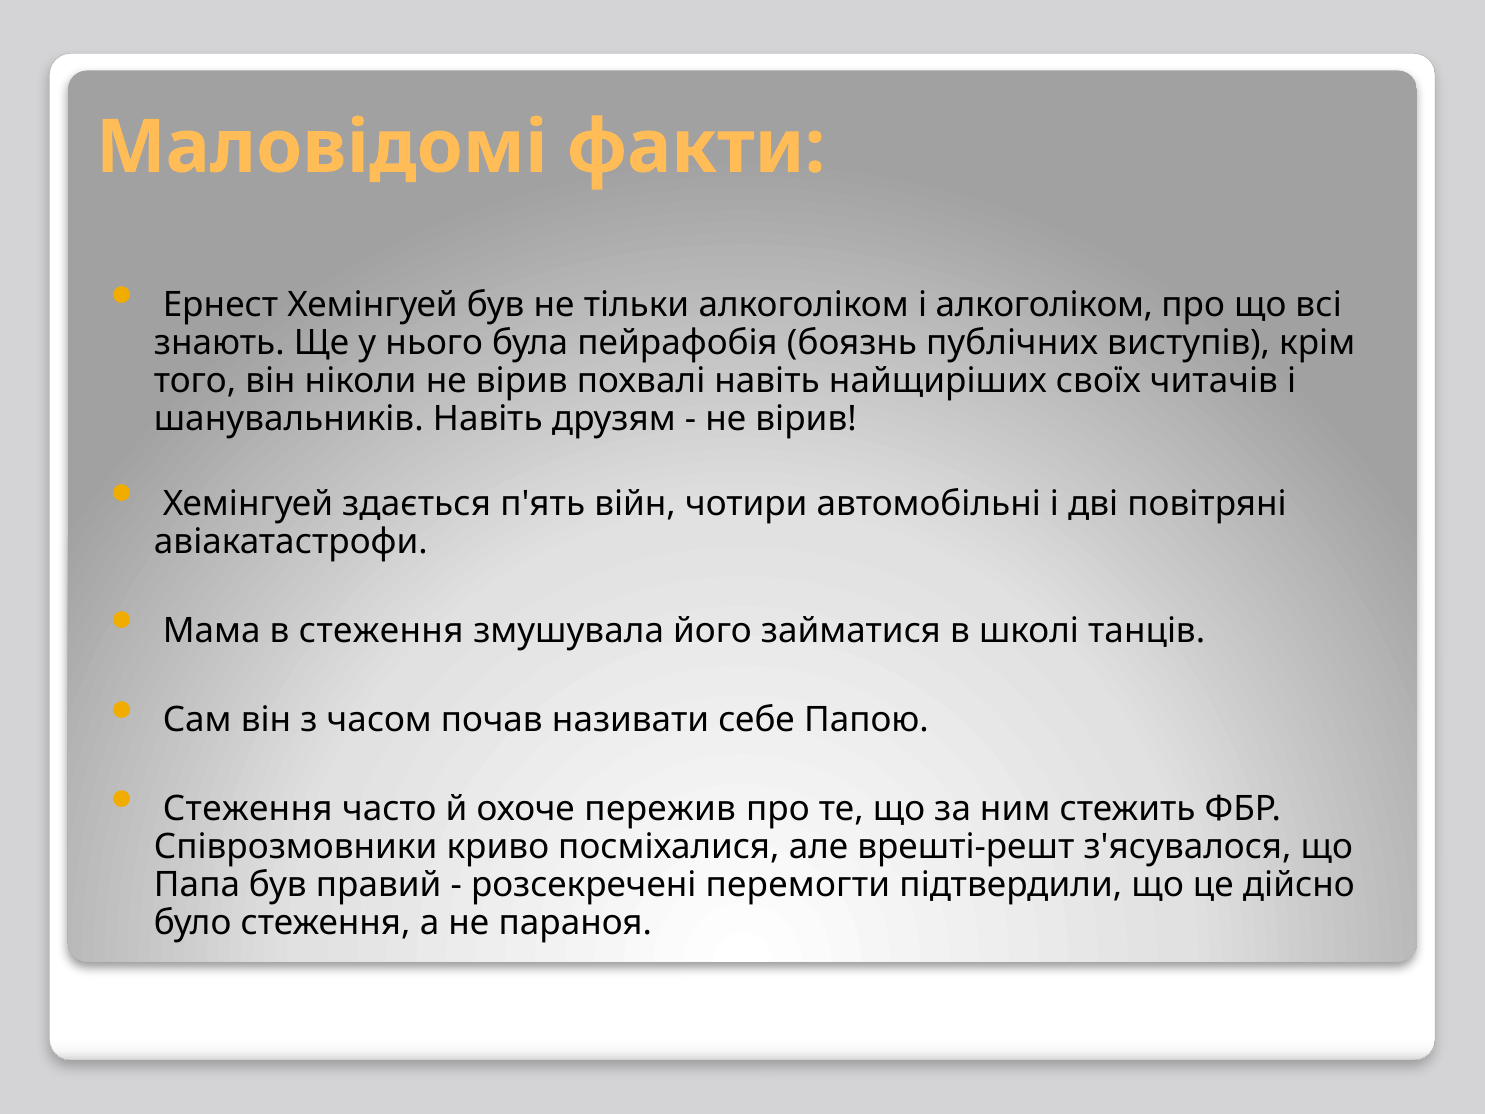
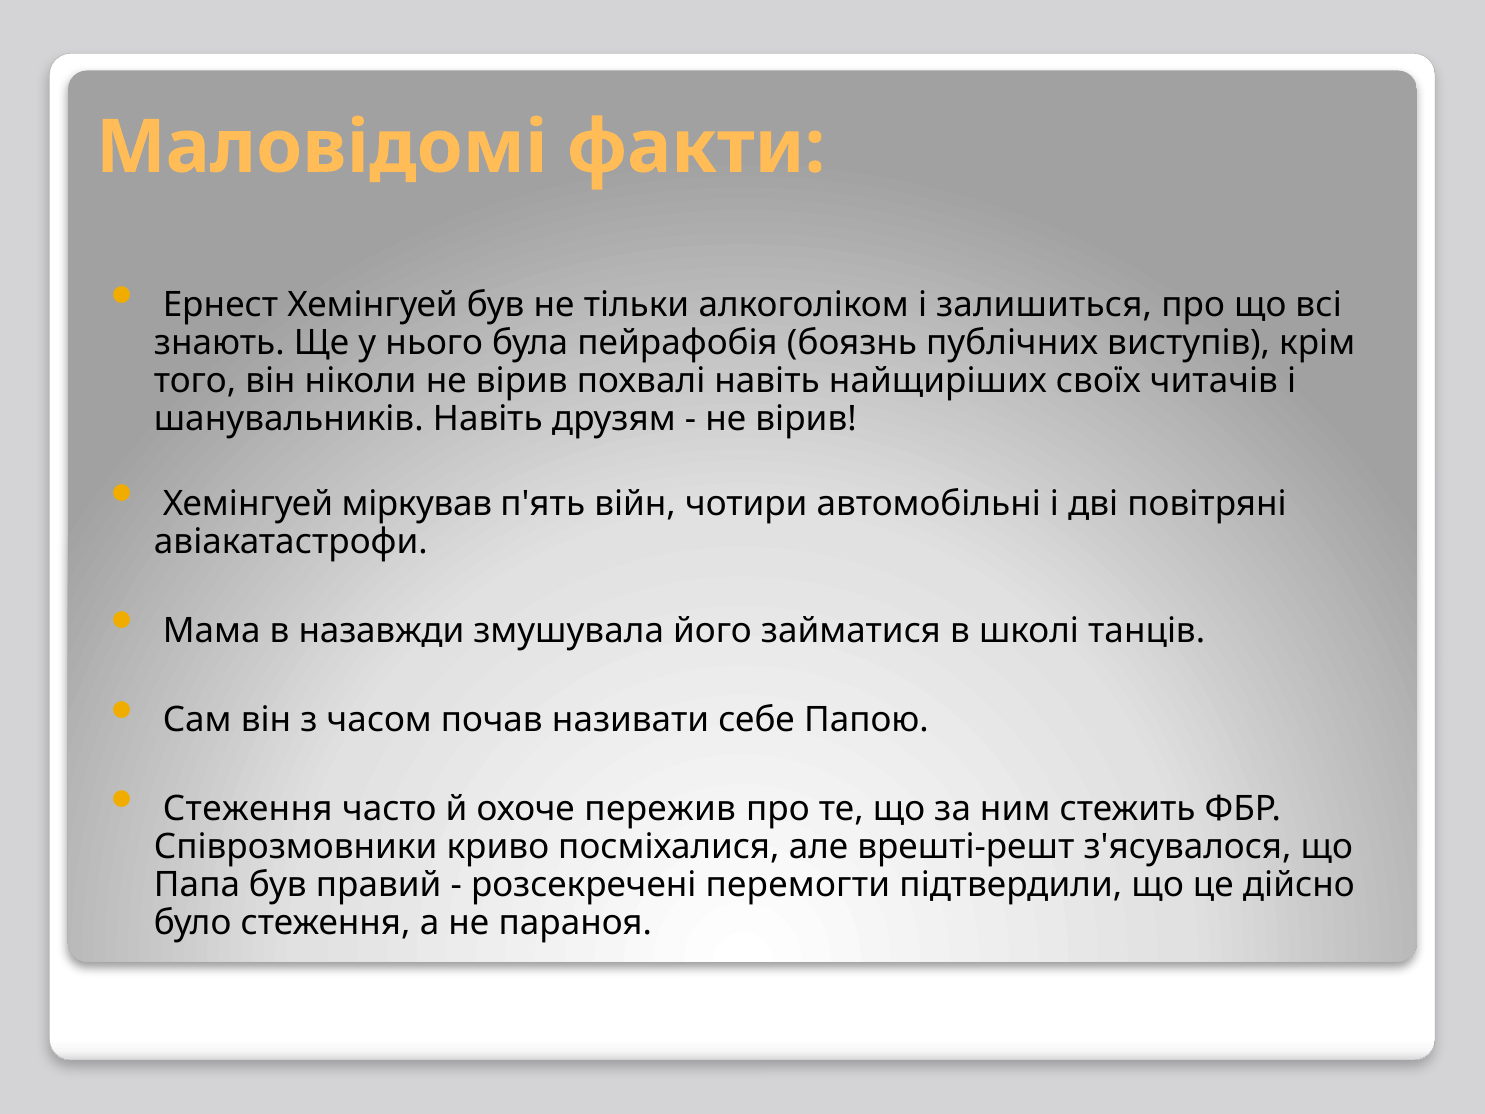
і алкоголіком: алкоголіком -> залишиться (1044, 305)
здається: здається -> міркував (417, 503)
в стеження: стеження -> назавжди (381, 631)
